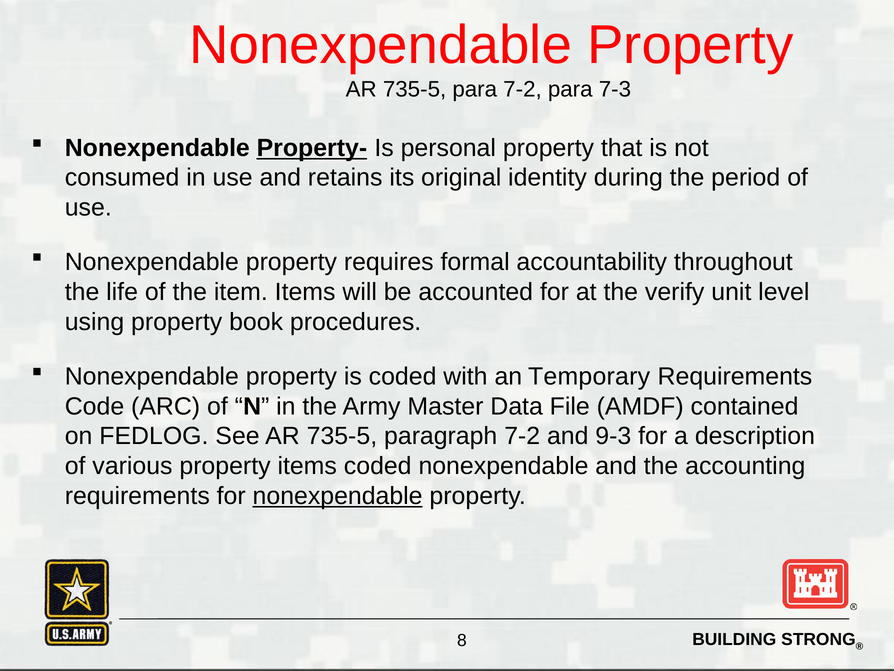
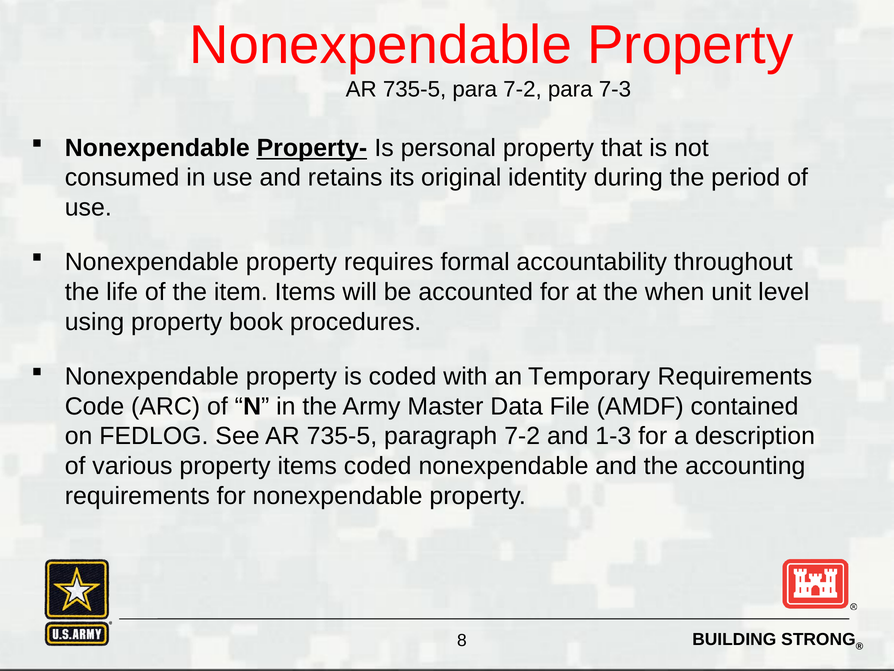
verify: verify -> when (675, 292)
9-3: 9-3 -> 1-3 (613, 436)
nonexpendable underline: present -> none (338, 496)
